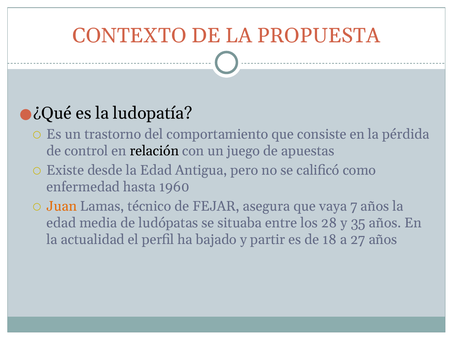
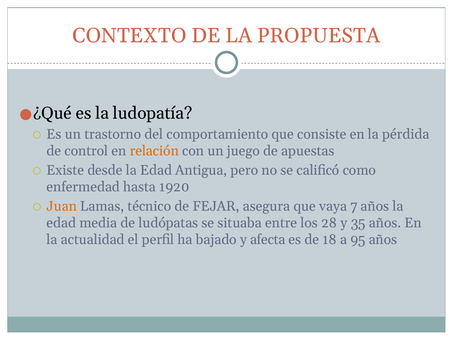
relación colour: black -> orange (154, 151)
1960: 1960 -> 1920 (174, 187)
partir: partir -> afecta (268, 239)
27: 27 -> 95 (358, 239)
